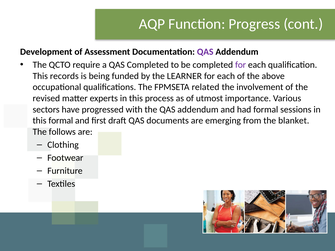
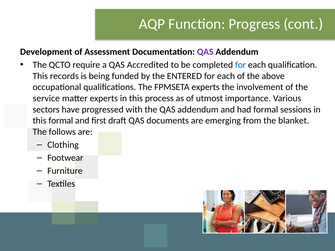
QAS Completed: Completed -> Accredited (148, 65)
for colour: purple -> blue (241, 65)
LEARNER: LEARNER -> ENTERED (184, 76)
FPMSETA related: related -> experts (206, 87)
revised: revised -> service (46, 98)
